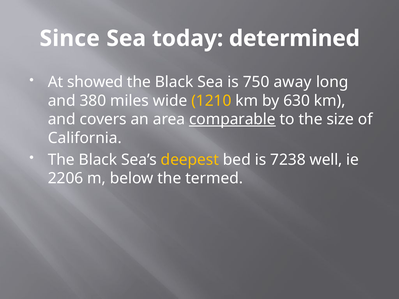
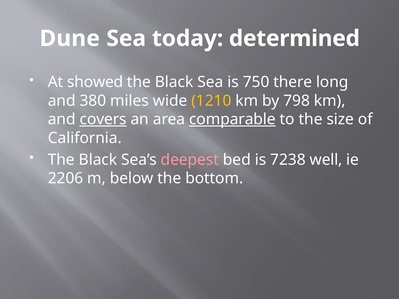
Since: Since -> Dune (70, 38)
away: away -> there (293, 82)
630: 630 -> 798 (297, 101)
covers underline: none -> present (103, 119)
deepest colour: yellow -> pink (190, 160)
termed: termed -> bottom (214, 178)
